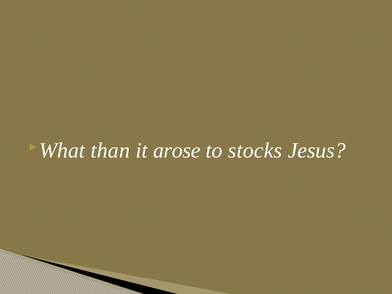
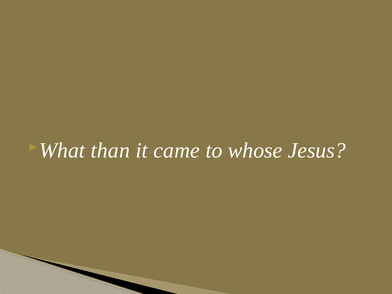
arose: arose -> came (177, 150)
stocks: stocks -> whose (255, 150)
